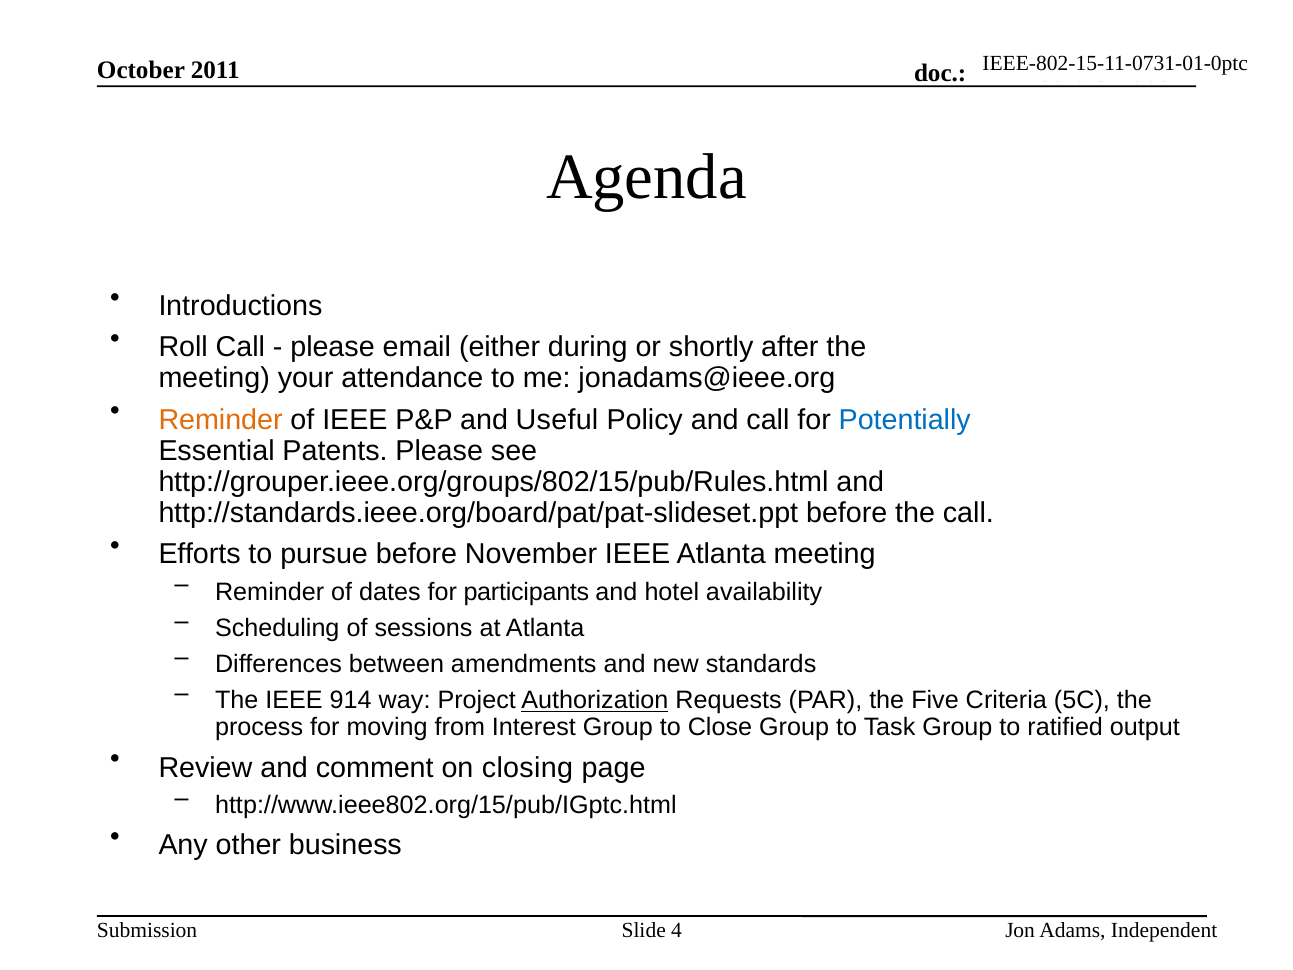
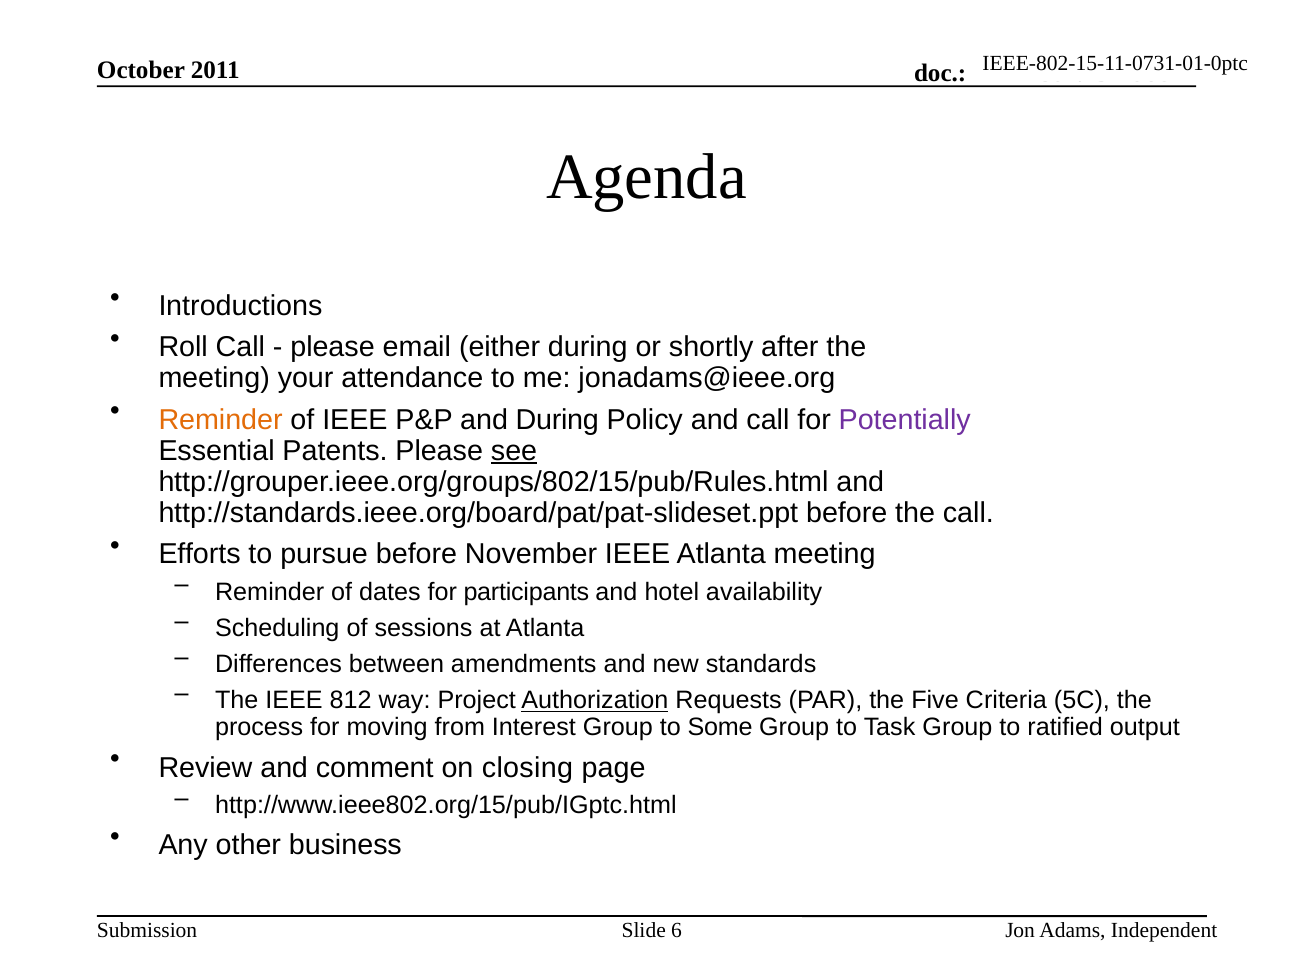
and Useful: Useful -> During (557, 420)
Potentially colour: blue -> purple (905, 420)
see underline: none -> present (514, 451)
914: 914 -> 812 (351, 700)
Close: Close -> Some (720, 727)
4: 4 -> 6 (677, 930)
